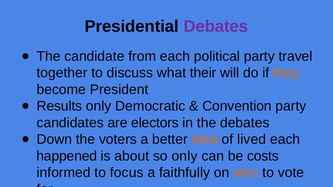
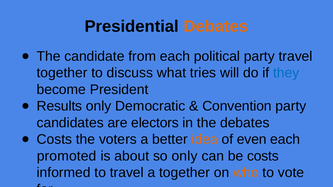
Debates colour: purple -> orange (216, 27)
their: their -> tries (203, 73)
they colour: orange -> blue (286, 73)
Down: Down -> Costs (54, 140)
lived: lived -> even (252, 140)
happened: happened -> promoted (67, 156)
to focus: focus -> travel (127, 173)
a faithfully: faithfully -> together (185, 173)
